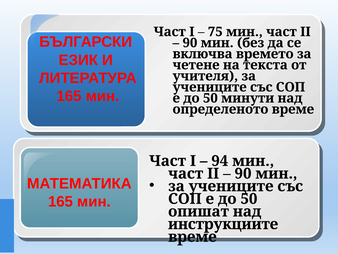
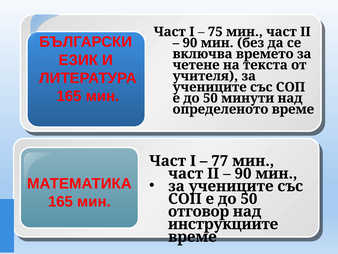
94: 94 -> 77 (220, 161)
опишат: опишат -> отговор (199, 211)
